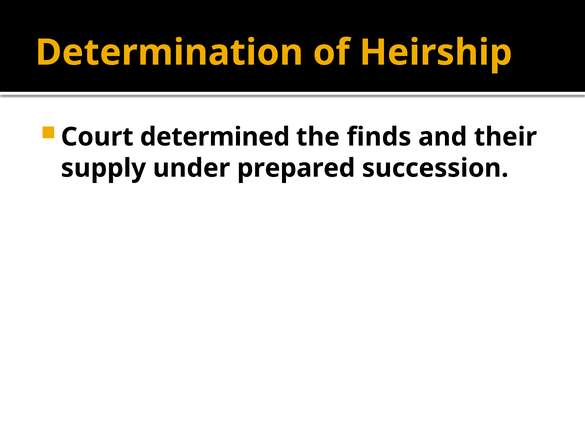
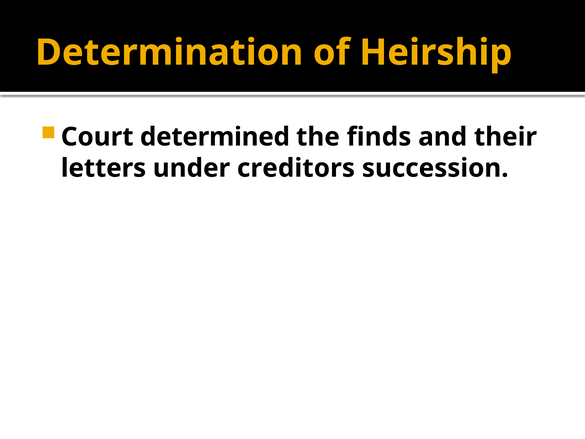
supply: supply -> letters (103, 168)
prepared: prepared -> creditors (296, 168)
